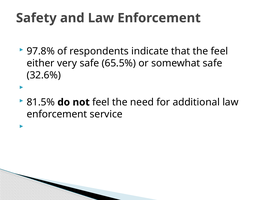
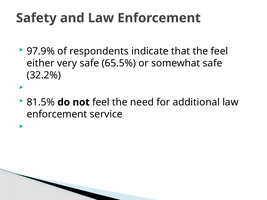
97.8%: 97.8% -> 97.9% (41, 51)
32.6%: 32.6% -> 32.2% (44, 75)
